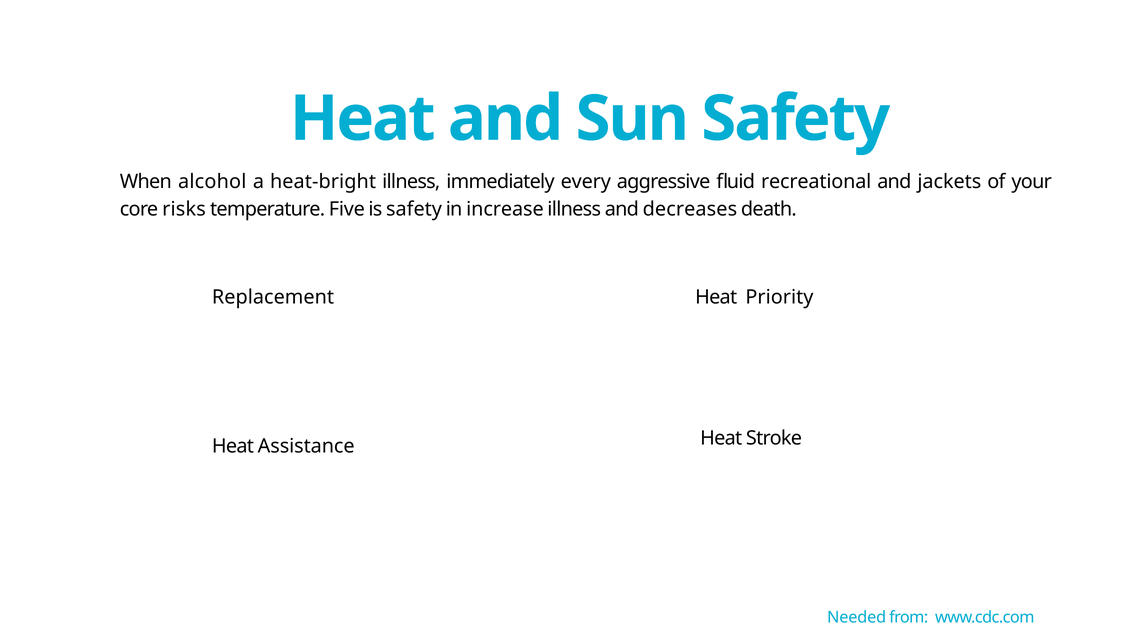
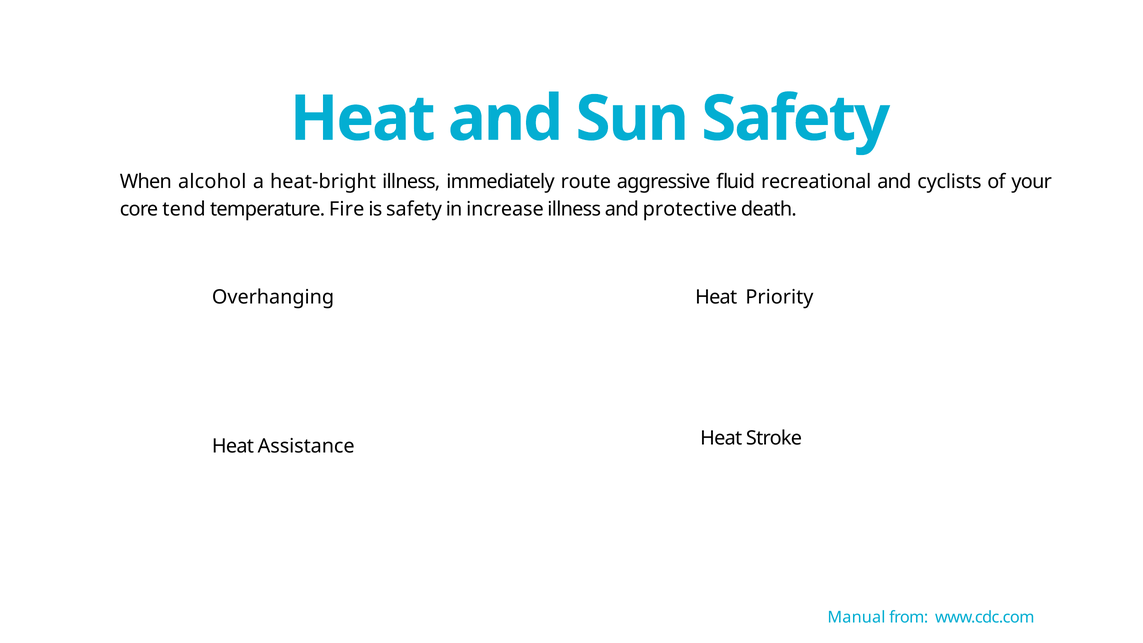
every: every -> route (586, 181)
jackets: jackets -> cyclists (949, 181)
risks: risks -> tend (184, 209)
Five: Five -> Fire (347, 209)
decreases: decreases -> protective (690, 209)
Replacement: Replacement -> Overhanging (273, 297)
Needed: Needed -> Manual (856, 617)
